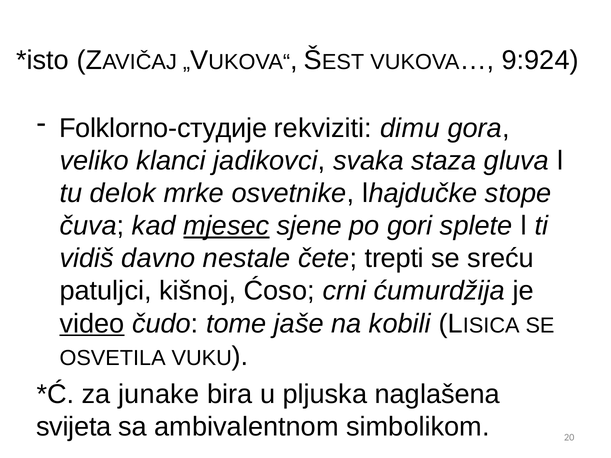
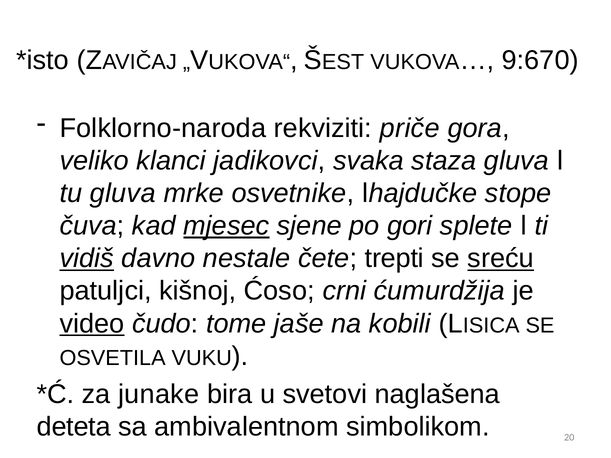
9:924: 9:924 -> 9:670 (540, 60)
Folklorno-студије: Folklorno-студије -> Folklorno-naroda (163, 128)
dimu: dimu -> priče (410, 128)
tu delok: delok -> gluva (123, 193)
vidiš underline: none -> present (87, 259)
sreću underline: none -> present (501, 259)
pljuska: pljuska -> svetovi (325, 394)
svijeta: svijeta -> deteta (74, 427)
